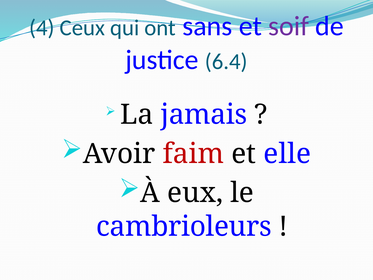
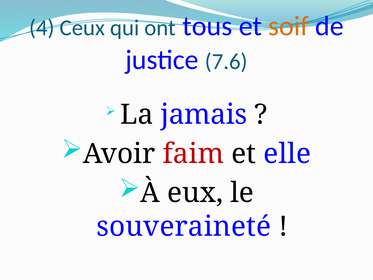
sans: sans -> tous (207, 26)
soif colour: purple -> orange (289, 26)
6.4: 6.4 -> 7.6 (226, 61)
cambrioleurs: cambrioleurs -> souveraineté (184, 226)
